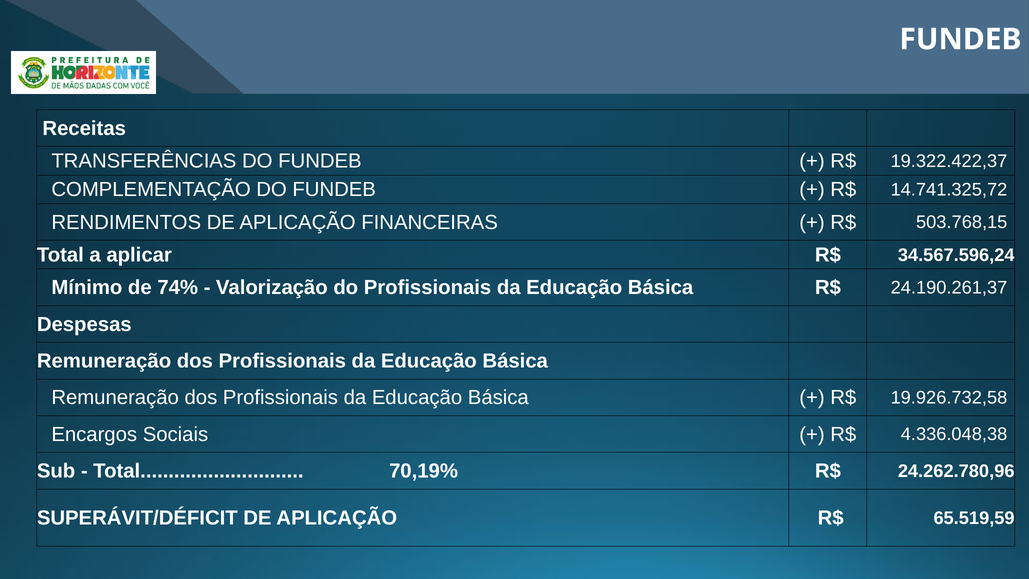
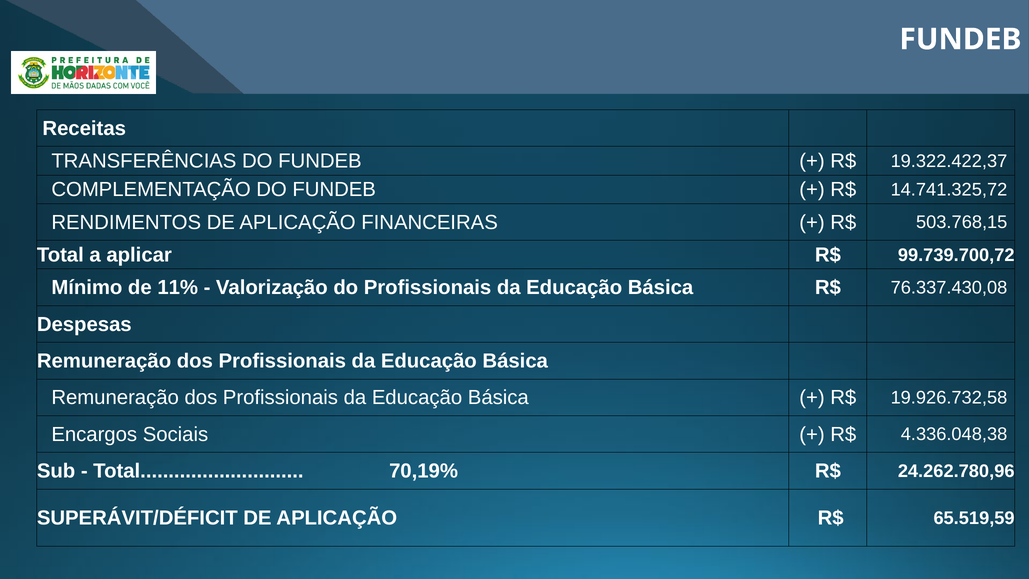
34.567.596,24: 34.567.596,24 -> 99.739.700,72 (956, 255)
74%: 74% -> 11% (178, 288)
24.190.261,37: 24.190.261,37 -> 76.337.430,08 (949, 288)
